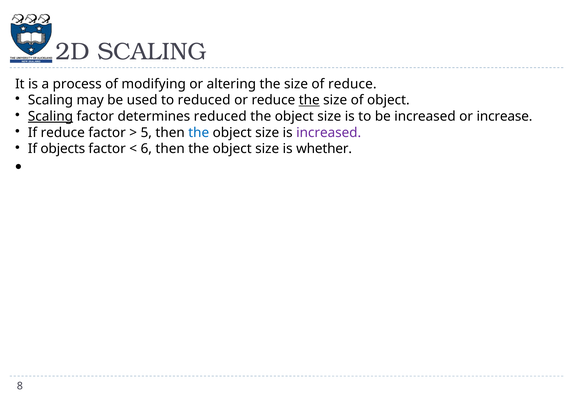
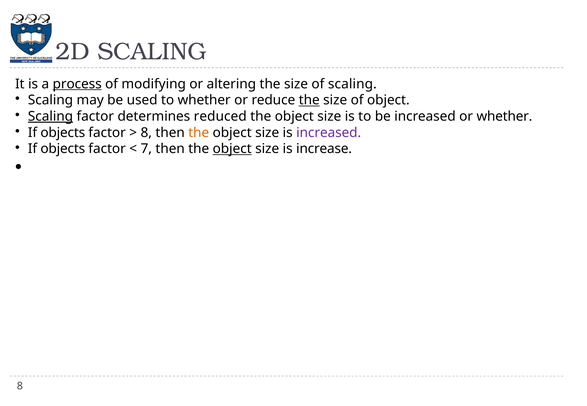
process underline: none -> present (77, 84)
of reduce: reduce -> scaling (352, 84)
to reduced: reduced -> whether (204, 100)
or increase: increase -> whether (504, 116)
reduce: reduce -> objects (63, 133)
5: 5 -> 8 (146, 133)
the colour: blue -> orange (199, 133)
6: 6 -> 7 (146, 149)
object underline: none -> present (232, 149)
whether: whether -> increase (324, 149)
